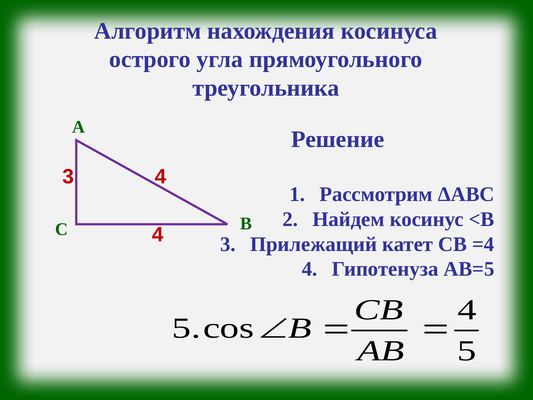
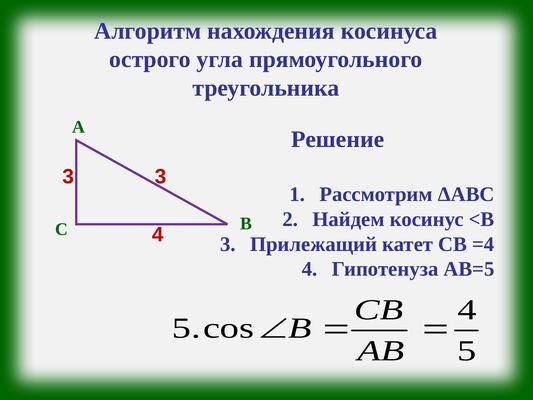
3 4: 4 -> 3 (160, 177)
